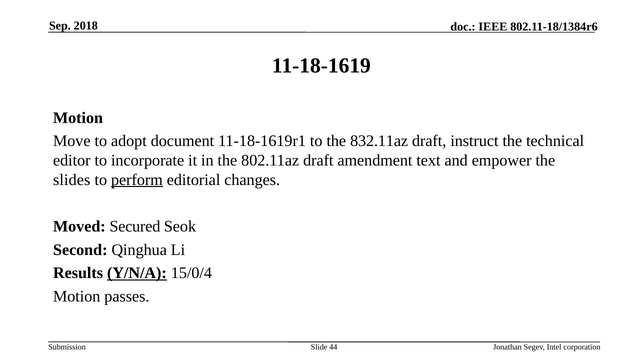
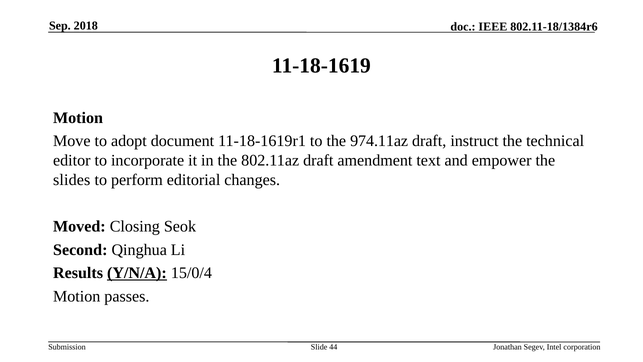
832.11az: 832.11az -> 974.11az (379, 141)
perform underline: present -> none (137, 180)
Secured: Secured -> Closing (135, 226)
